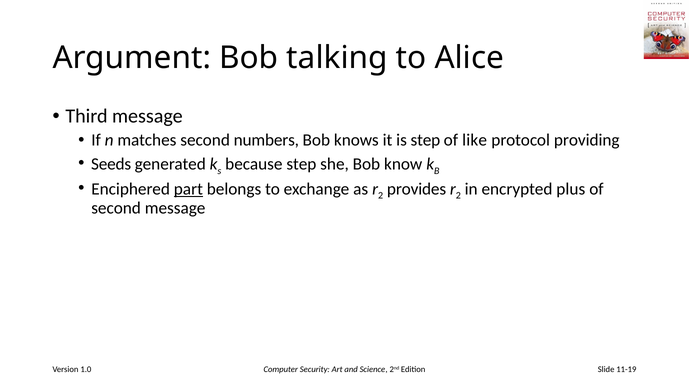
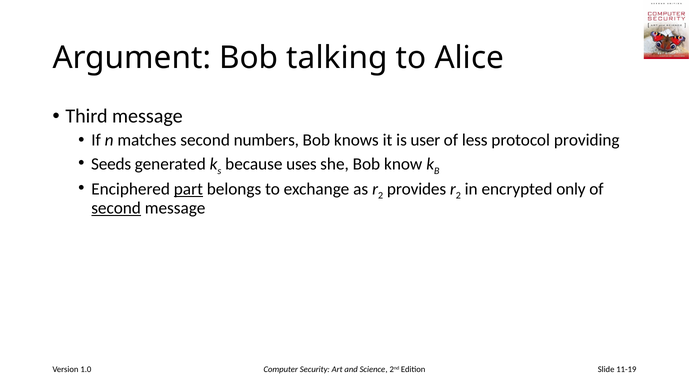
is step: step -> user (425, 140)
like: like -> less (475, 140)
because step: step -> uses (301, 164)
plus: plus -> only (571, 189)
second underline: none -> present (116, 208)
